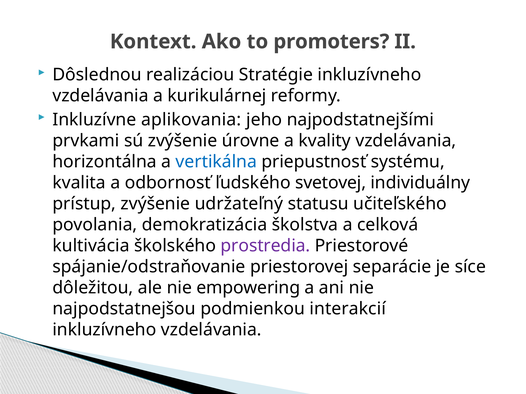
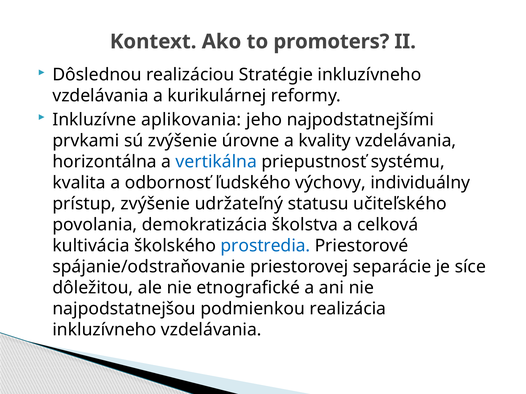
svetovej: svetovej -> výchovy (331, 183)
prostredia colour: purple -> blue (265, 246)
empowering: empowering -> etnografické (248, 288)
interakcií: interakcií -> realizácia (348, 309)
